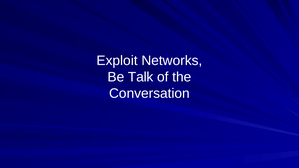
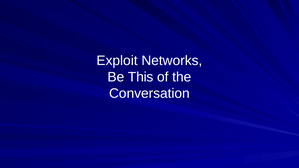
Talk: Talk -> This (141, 77)
